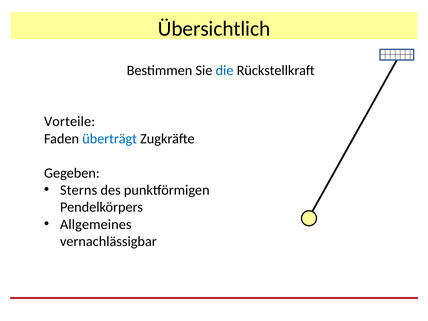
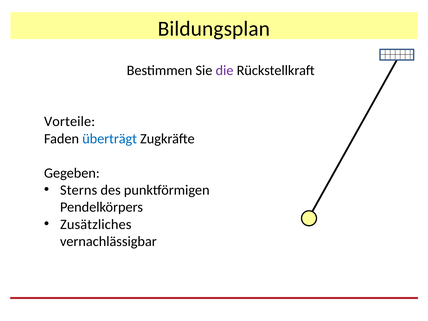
Übersichtlich: Übersichtlich -> Bildungsplan (214, 29)
die colour: blue -> purple (225, 70)
Allgemeines: Allgemeines -> Zusätzliches (96, 224)
